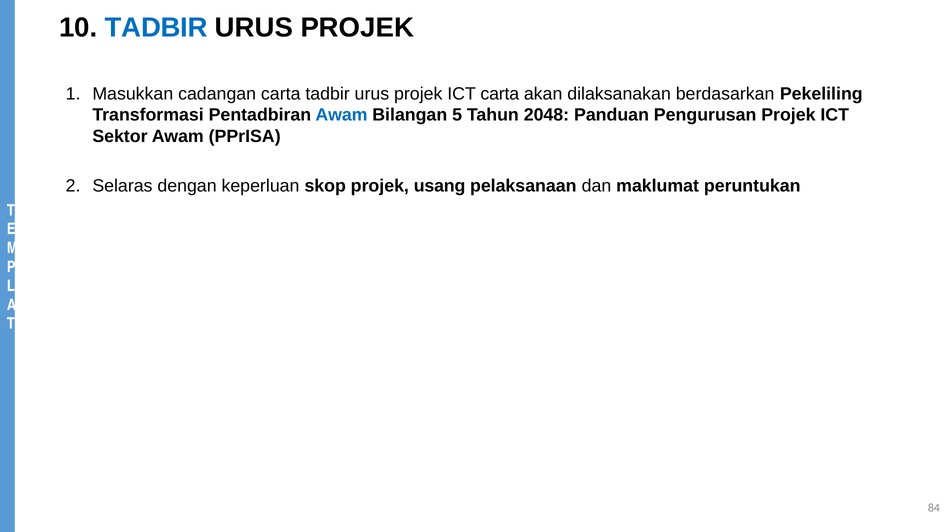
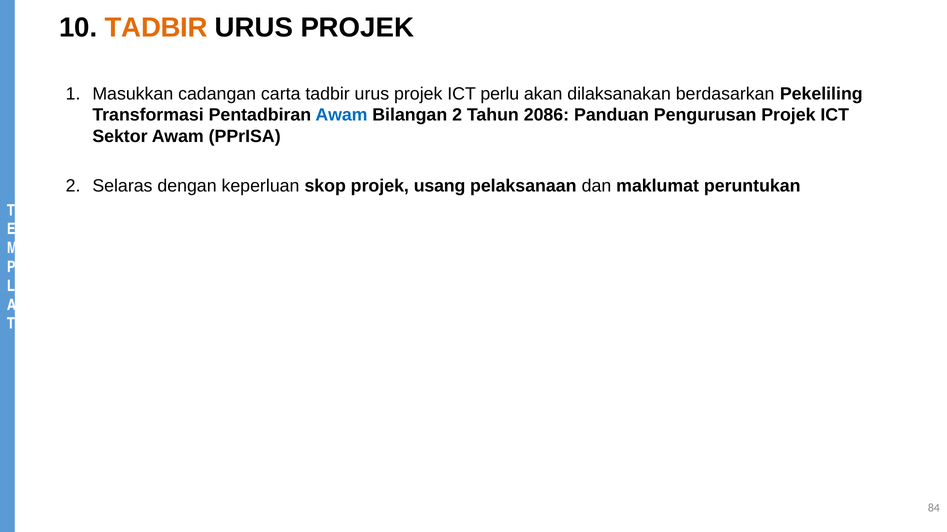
TADBIR colour: blue -> orange (156, 28)
ICT carta: carta -> perlu (500, 94)
Bilangan 5: 5 -> 2 (457, 115)
2048: 2048 -> 2086 (546, 115)
